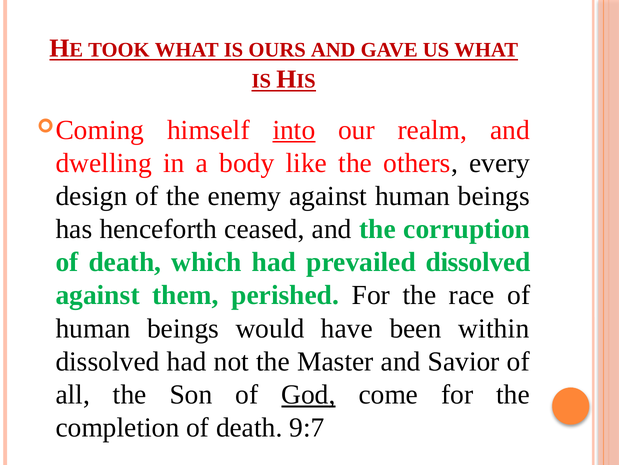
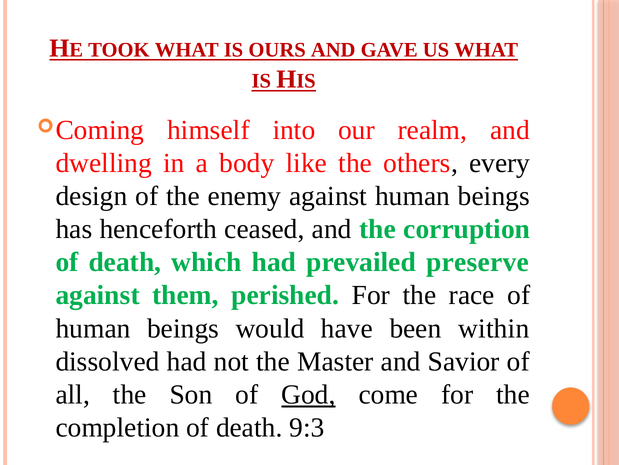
into underline: present -> none (294, 130)
prevailed dissolved: dissolved -> preserve (478, 262)
9:7: 9:7 -> 9:3 (307, 427)
